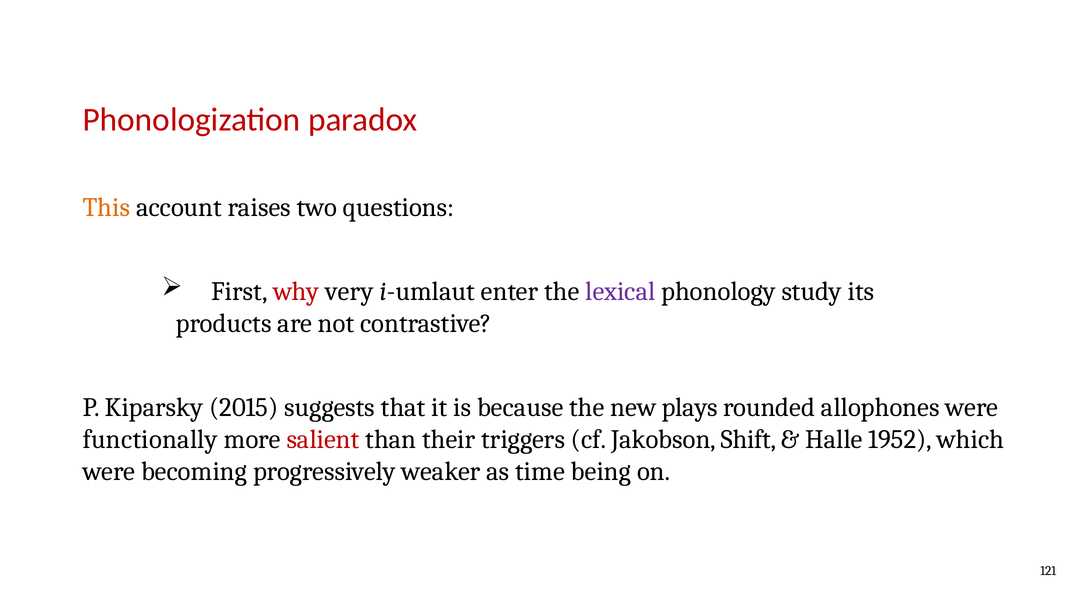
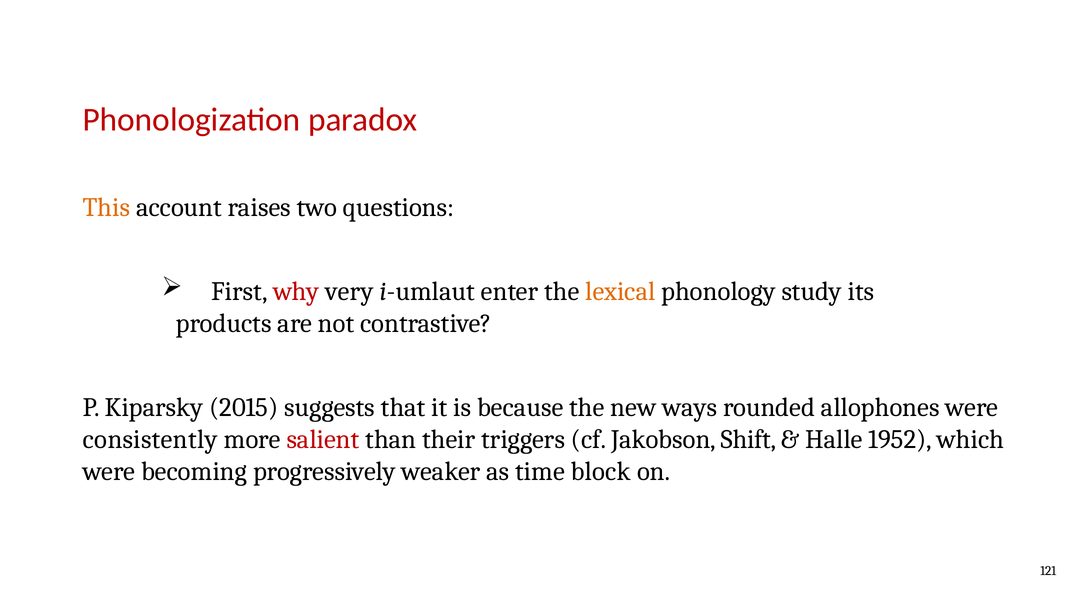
lexical colour: purple -> orange (620, 291)
plays: plays -> ways (690, 408)
functionally: functionally -> consistently (150, 440)
being: being -> block (601, 472)
